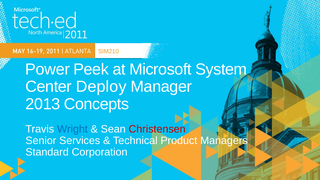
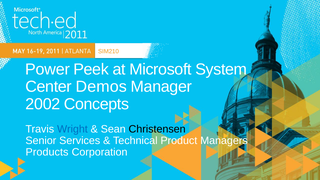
Deploy: Deploy -> Demos (101, 87)
2013: 2013 -> 2002 (43, 104)
Christensen colour: red -> black (157, 129)
Standard: Standard -> Products (47, 152)
